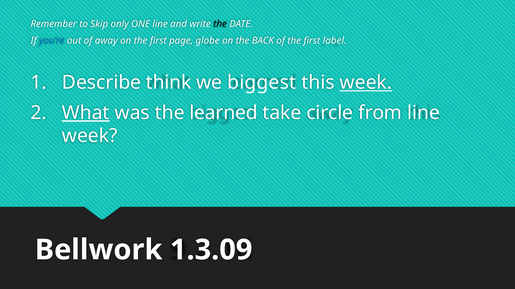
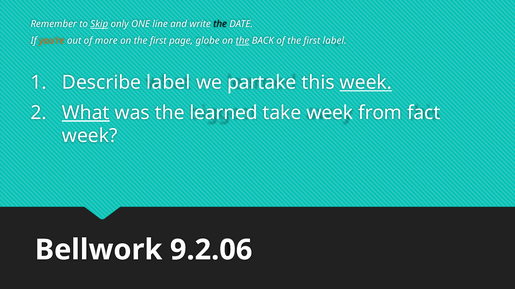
Skip underline: none -> present (99, 24)
you’re colour: blue -> orange (52, 41)
away: away -> more (106, 41)
the underline: none -> present (242, 41)
Describe think: think -> label (168, 83)
biggest: biggest -> partake (262, 83)
take circle: circle -> week (330, 113)
from line: line -> fact (424, 113)
1.3.09: 1.3.09 -> 9.2.06 (211, 250)
